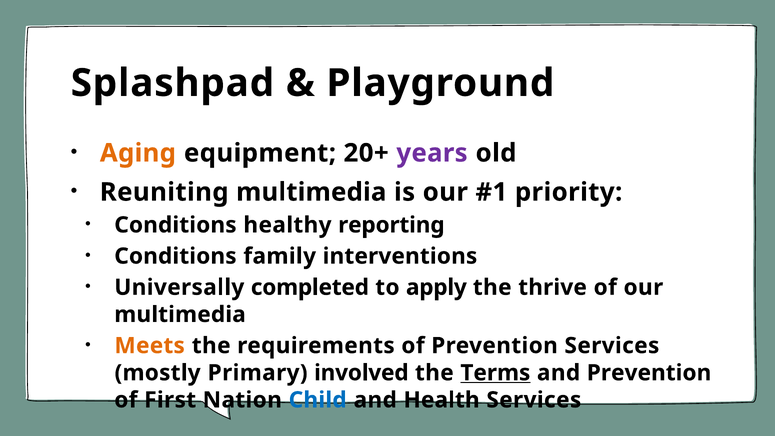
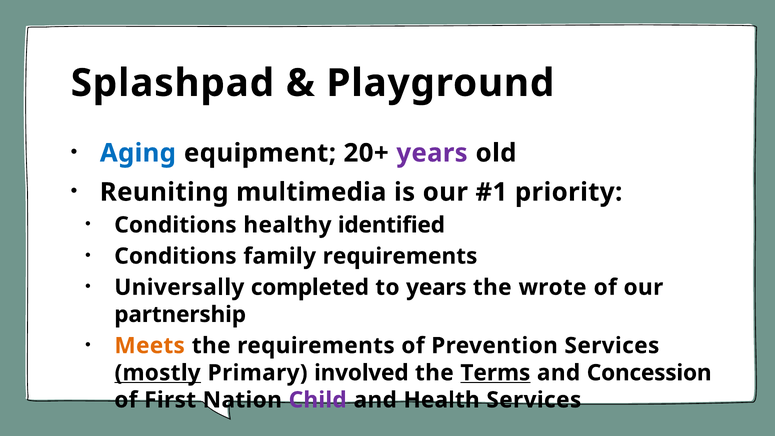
Aging colour: orange -> blue (138, 153)
reporting: reporting -> identified (391, 225)
family interventions: interventions -> requirements (400, 256)
to apply: apply -> years (436, 287)
thrive: thrive -> wrote (553, 287)
multimedia: multimedia -> partnership (180, 314)
mostly underline: none -> present (158, 373)
and Prevention: Prevention -> Concession (649, 373)
Child colour: blue -> purple (318, 400)
